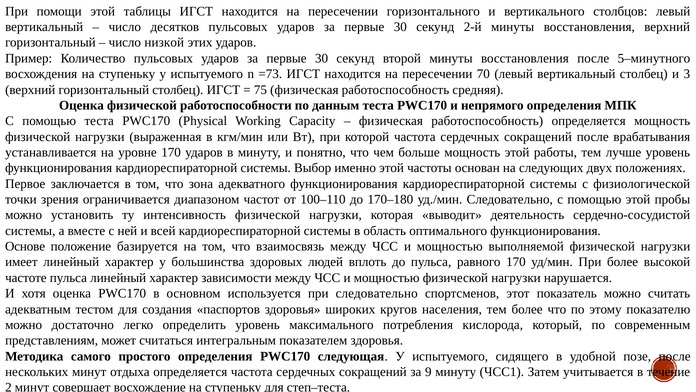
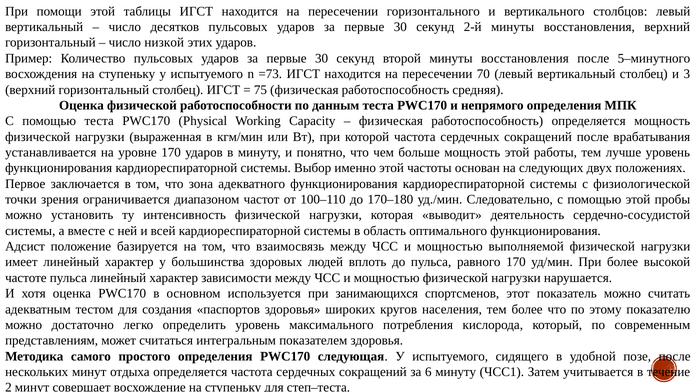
Основе: Основе -> Адсист (25, 246)
при следовательно: следовательно -> занимающихся (377, 293)
9: 9 -> 6 (428, 371)
